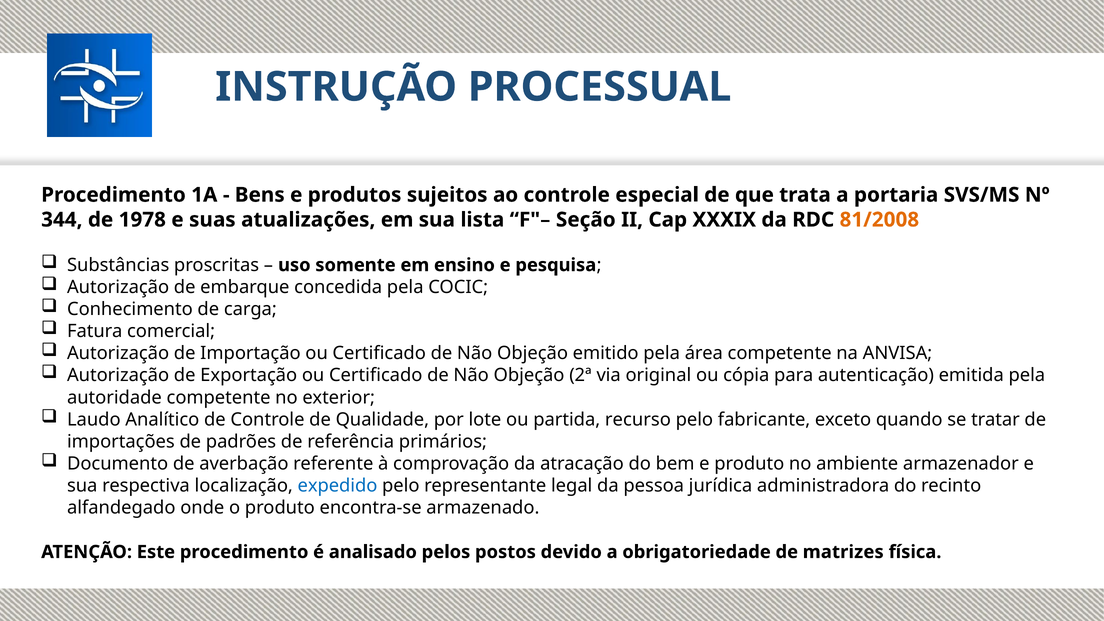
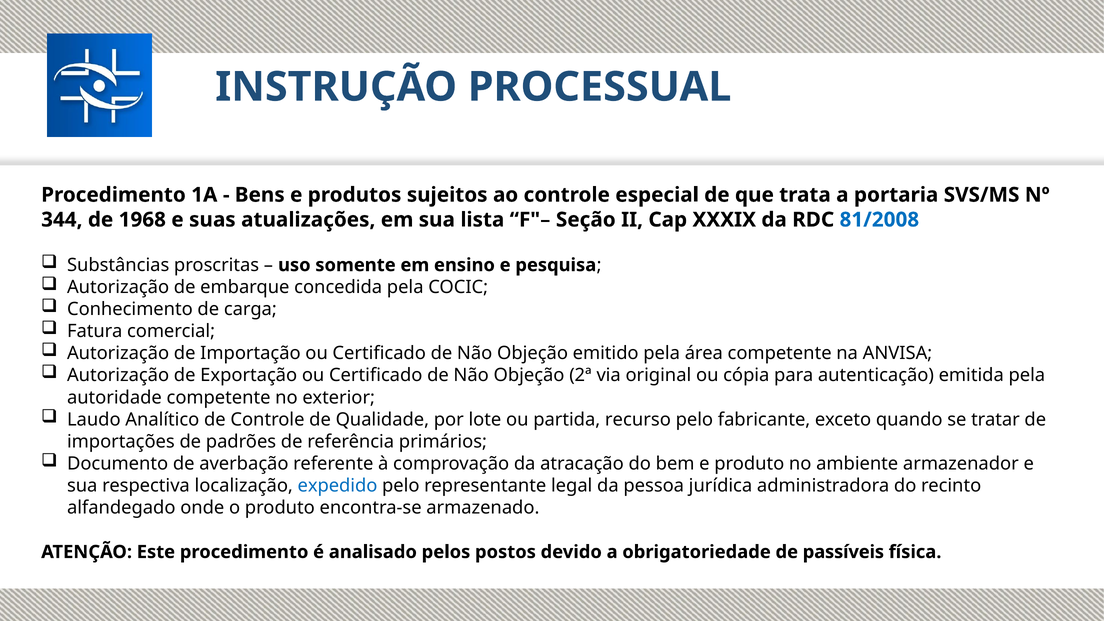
1978: 1978 -> 1968 (142, 220)
81/2008 colour: orange -> blue (879, 220)
matrizes: matrizes -> passíveis (843, 552)
